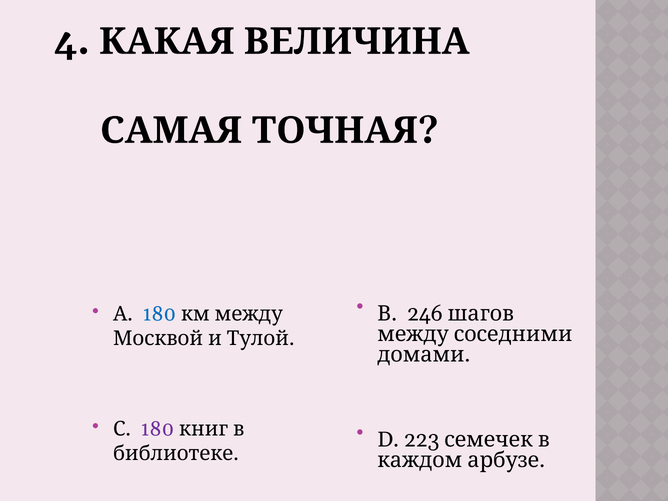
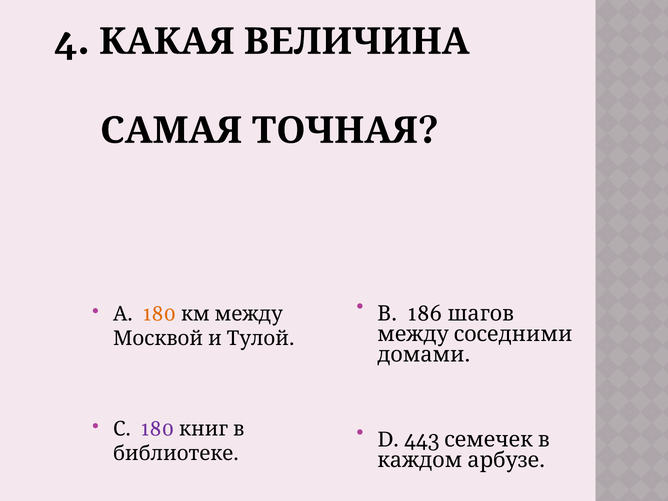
246: 246 -> 186 (425, 314)
180 colour: blue -> orange (159, 314)
223: 223 -> 443 (422, 440)
